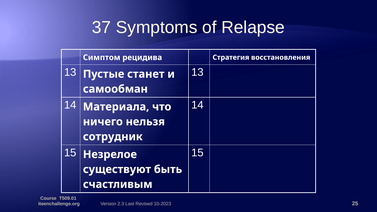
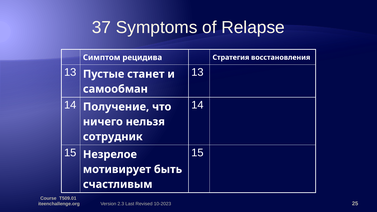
Материала: Материала -> Получение (116, 107)
существуют: существуют -> мотивирует (117, 169)
